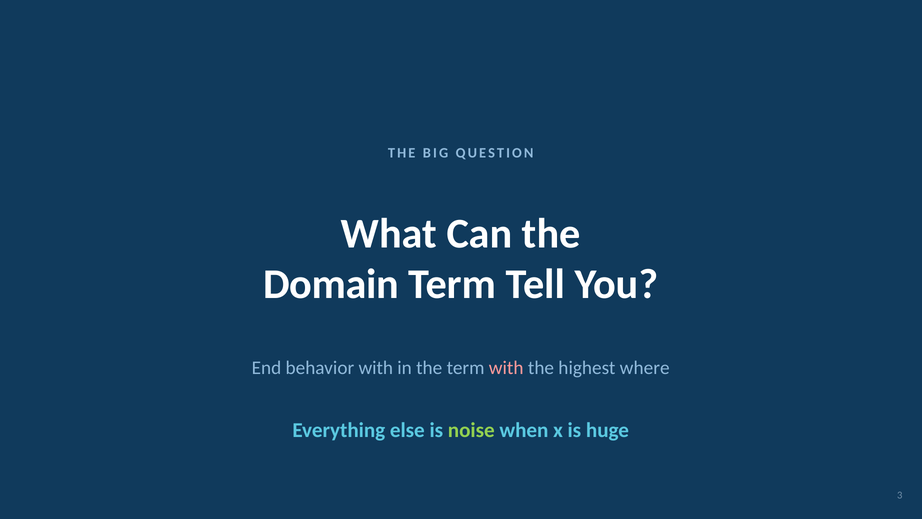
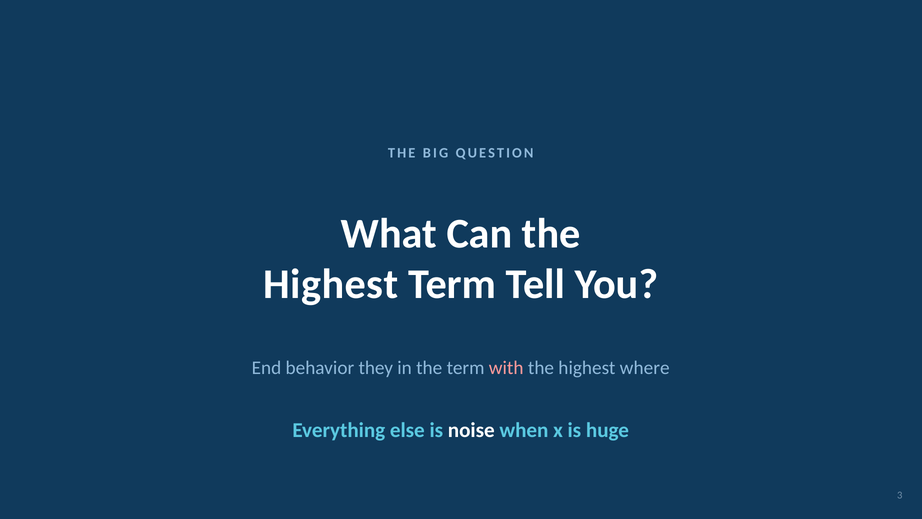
Domain: Domain -> Highest (331, 284)
behavior with: with -> they (376, 368)
noise colour: light green -> white (471, 430)
